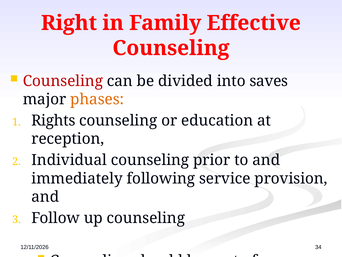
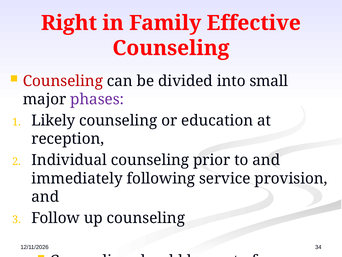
saves: saves -> small (269, 81)
phases colour: orange -> purple (97, 99)
Rights: Rights -> Likely (53, 120)
